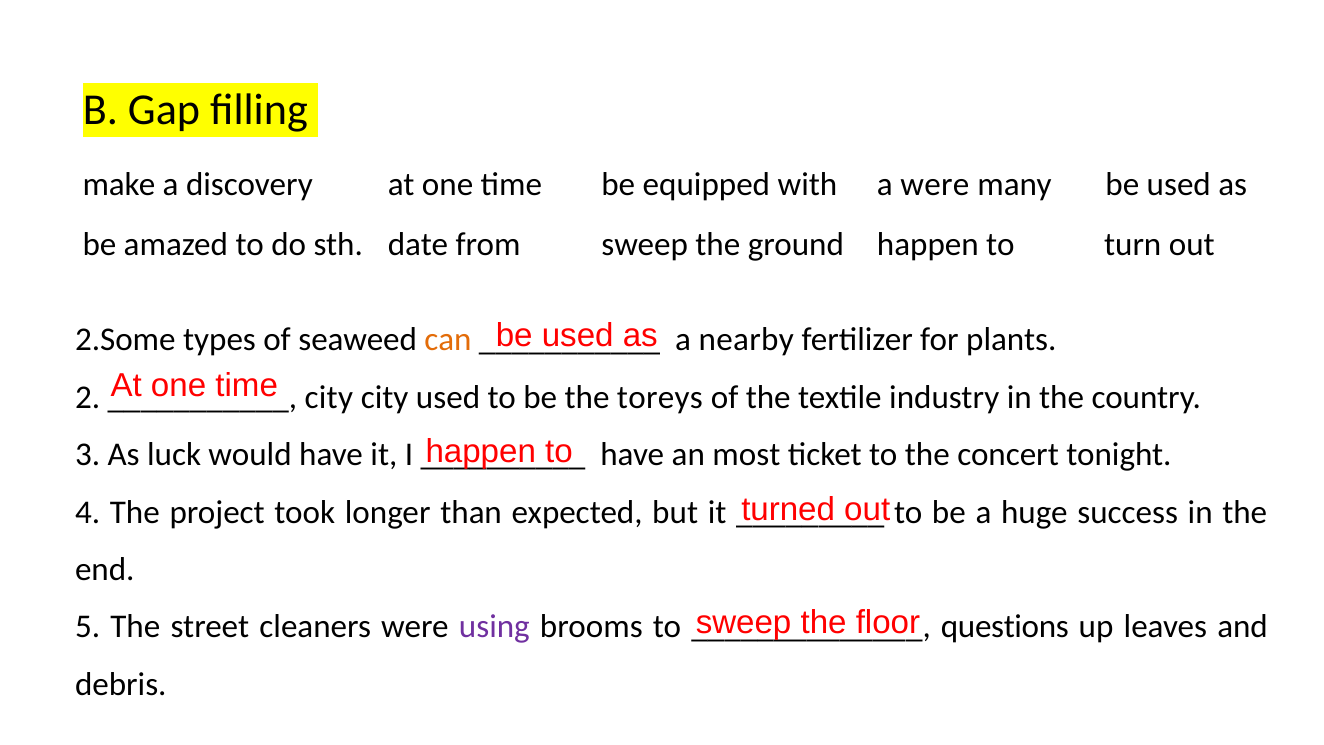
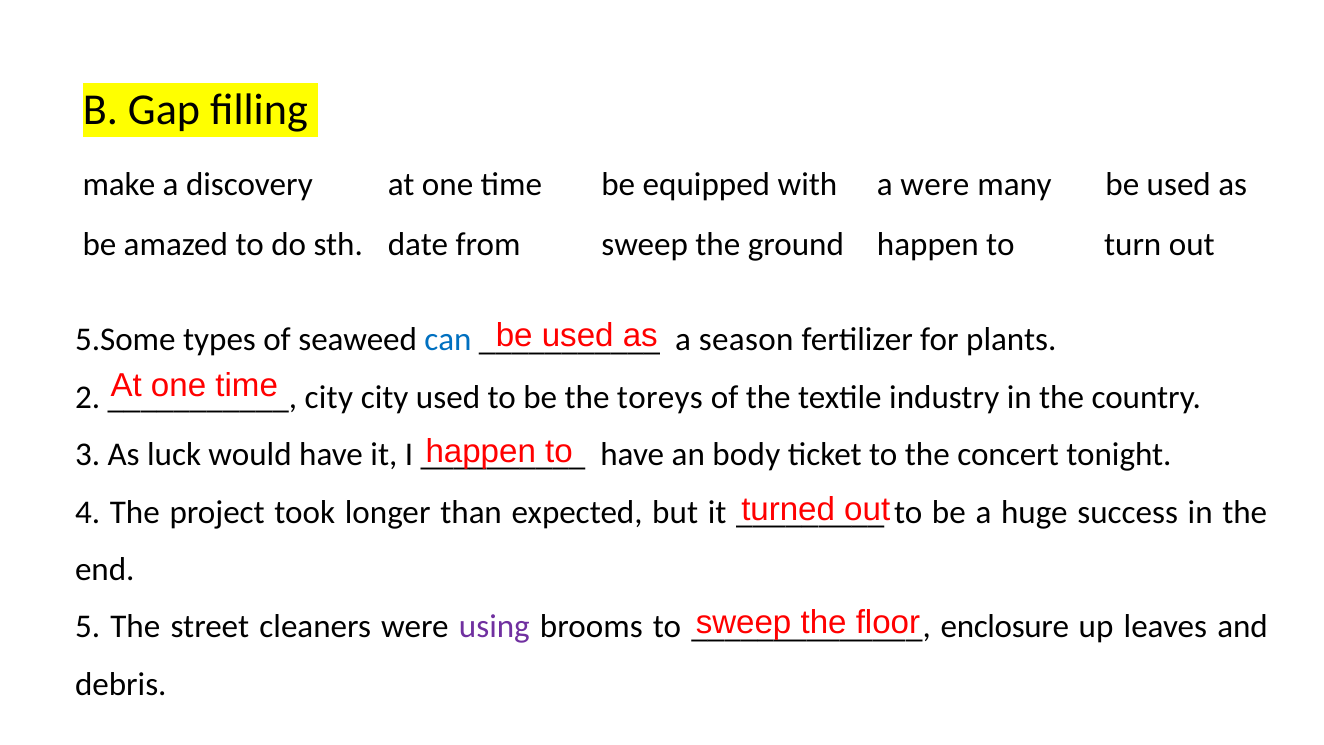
2.Some: 2.Some -> 5.Some (125, 340)
can colour: orange -> blue (448, 340)
nearby: nearby -> season (746, 340)
most: most -> body (746, 455)
questions: questions -> enclosure (1005, 627)
